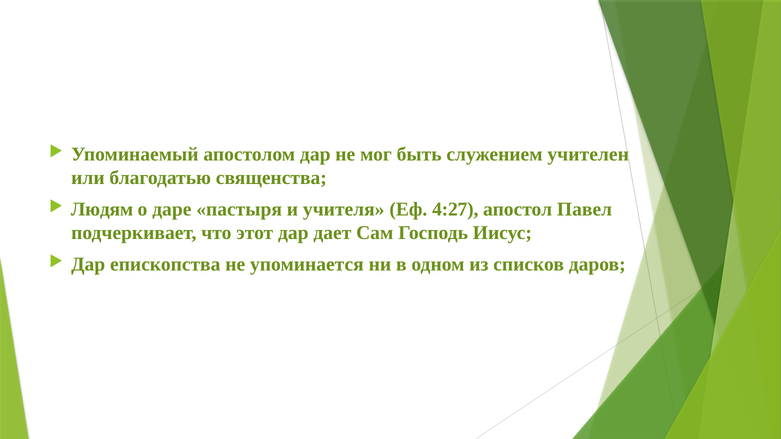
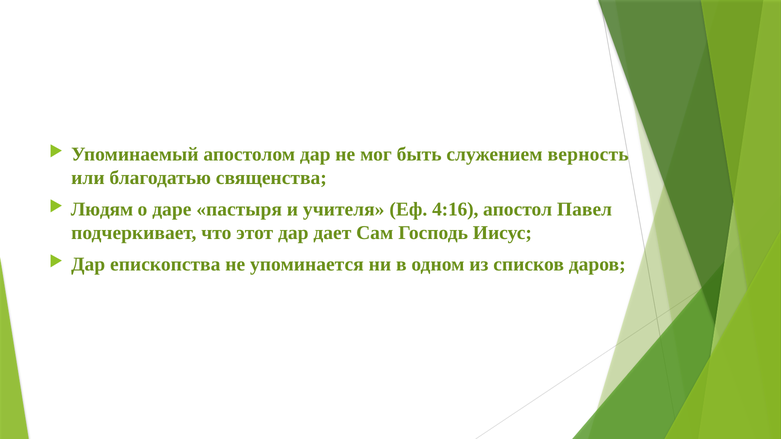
учителен: учителен -> верность (588, 154)
4:27: 4:27 -> 4:16 (455, 209)
